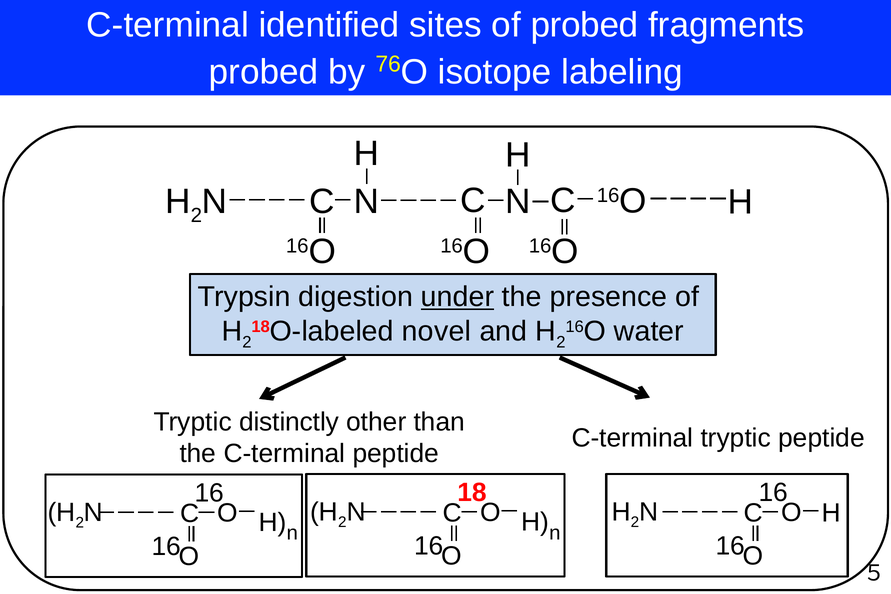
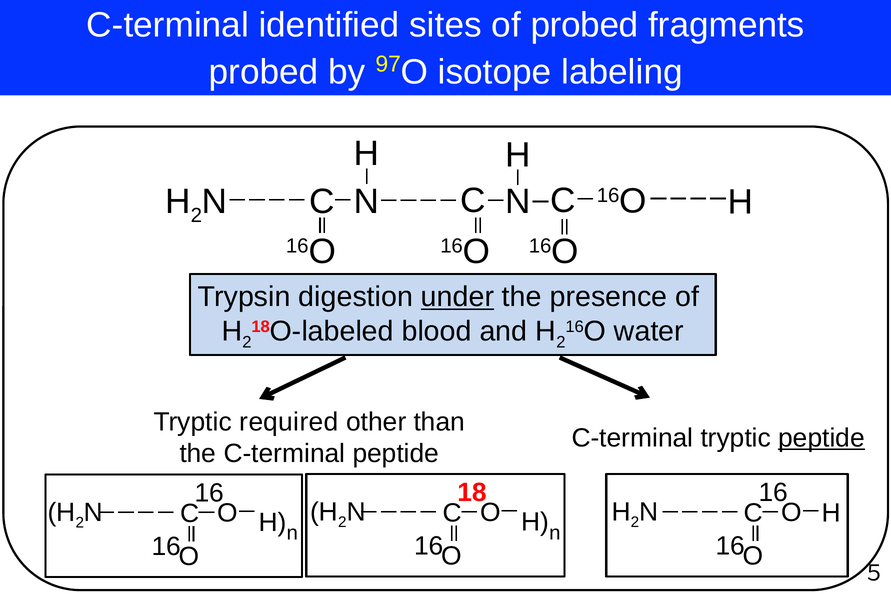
76: 76 -> 97 (388, 64)
novel: novel -> blood (437, 331)
distinctly: distinctly -> required (289, 422)
peptide underline: none -> present (821, 438)
